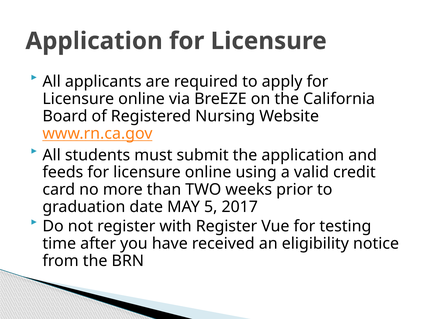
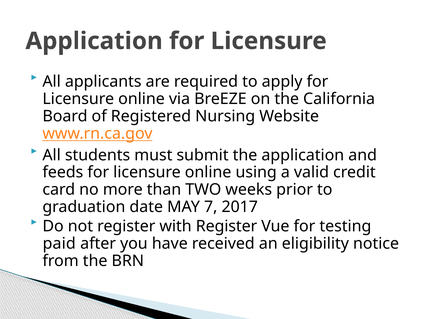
5: 5 -> 7 (211, 207)
time: time -> paid (59, 243)
